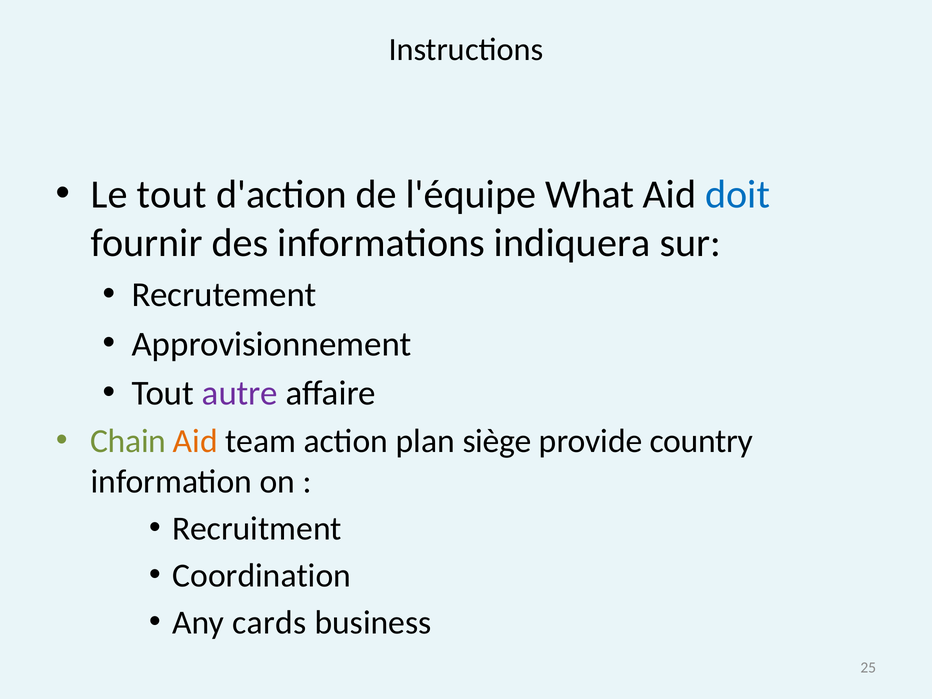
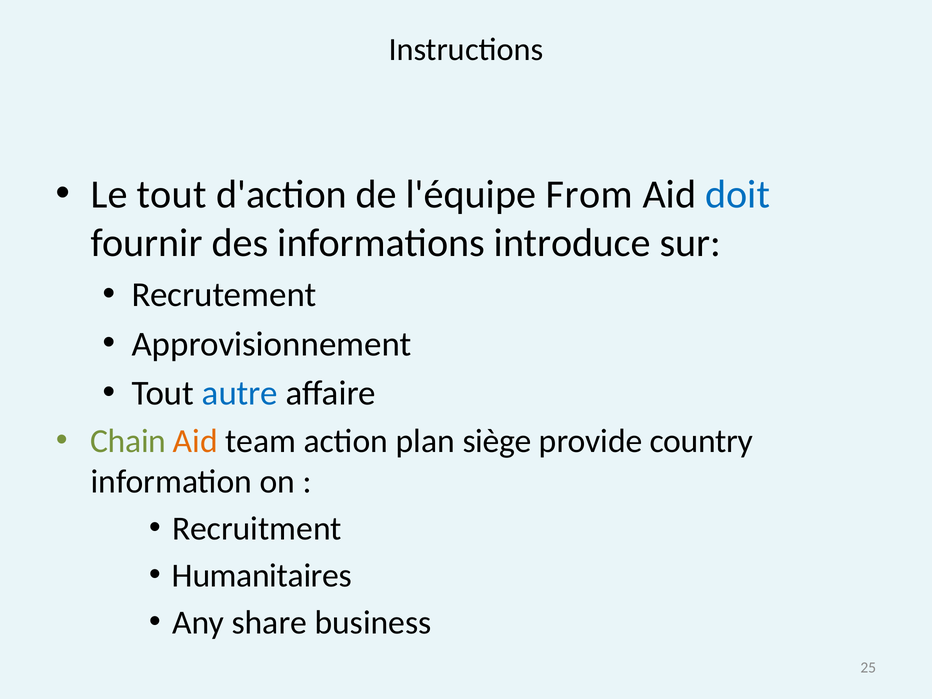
What: What -> From (589, 195)
indiquera: indiquera -> introduce (572, 243)
autre colour: purple -> blue (240, 393)
Coordination: Coordination -> Humanitaires (262, 576)
cards: cards -> share (269, 623)
